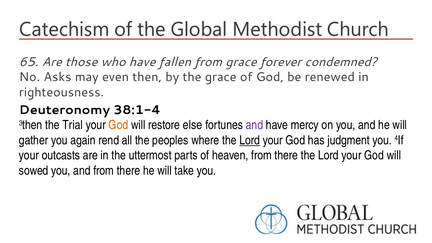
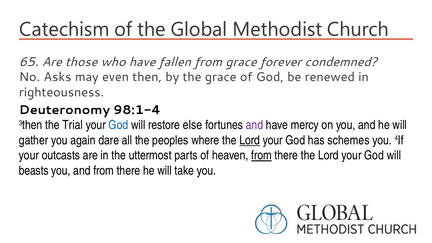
38:1-4: 38:1-4 -> 98:1-4 (137, 110)
God colour: orange -> blue (118, 125)
rend: rend -> dare (109, 140)
judgment: judgment -> schemes (349, 140)
from underline: none -> present (261, 155)
sowed: sowed -> beasts (34, 171)
